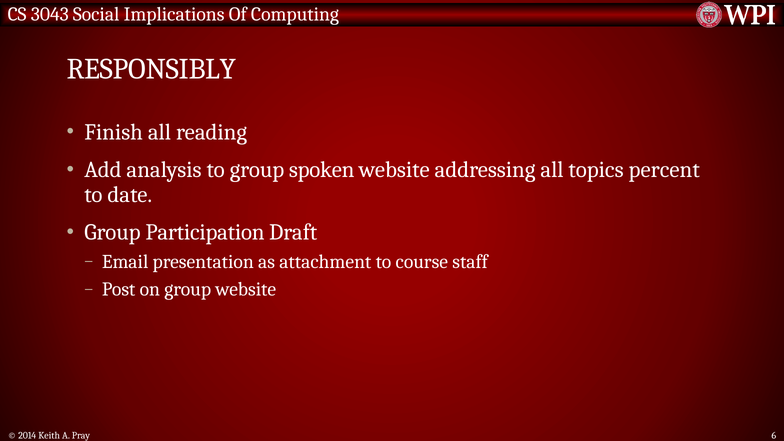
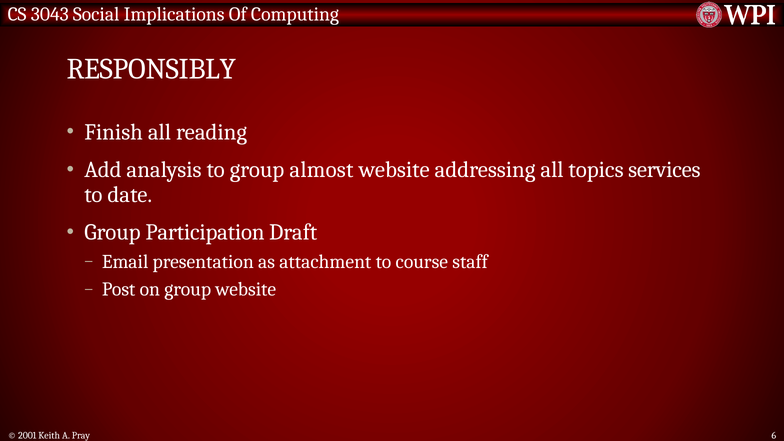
spoken: spoken -> almost (321, 170)
percent: percent -> services (664, 170)
2014: 2014 -> 2001 (27, 435)
